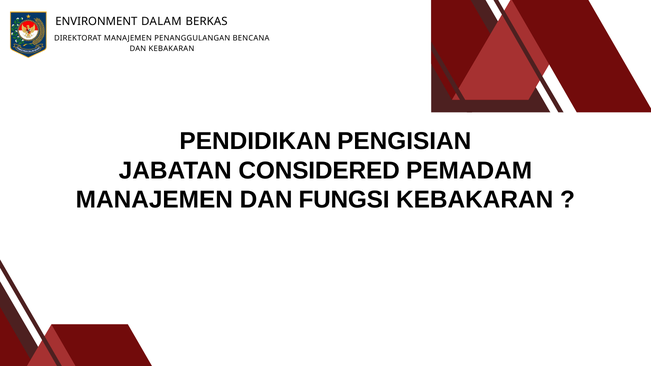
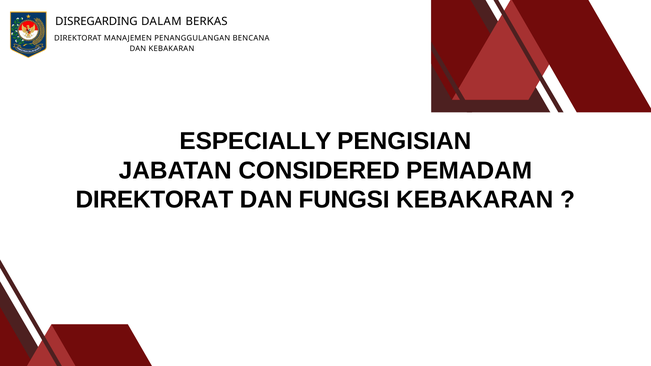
ENVIRONMENT: ENVIRONMENT -> DISREGARDING (96, 22)
PENDIDIKAN: PENDIDIKAN -> ESPECIALLY (255, 141)
MANAJEMEN: MANAJEMEN -> DIREKTORAT (154, 200)
